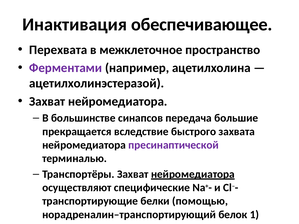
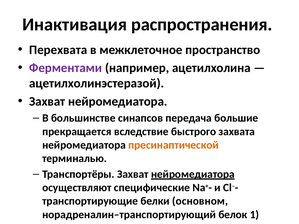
обеспечивающее: обеспечивающее -> распространения (202, 24)
пресинаптической colour: purple -> orange (174, 145)
помощью: помощью -> основном (200, 201)
